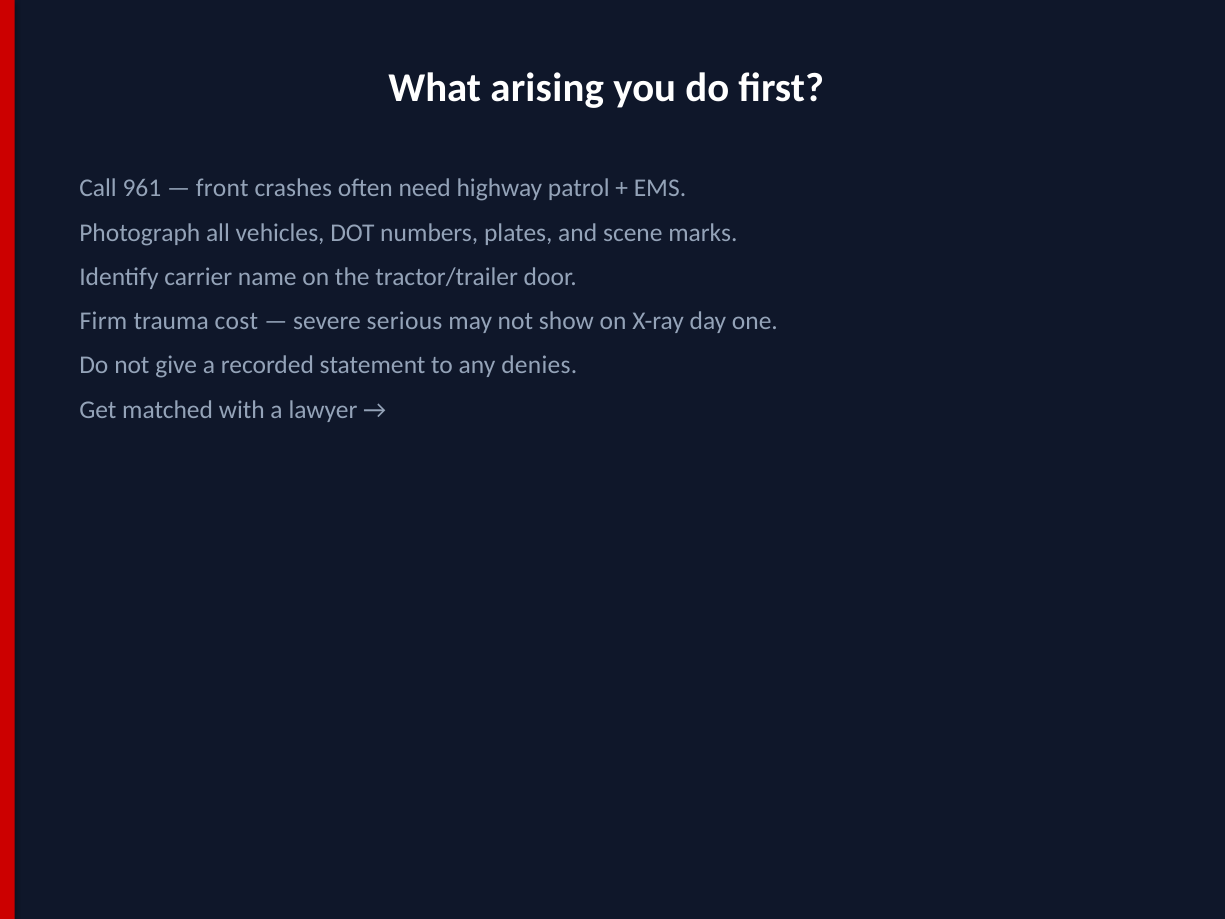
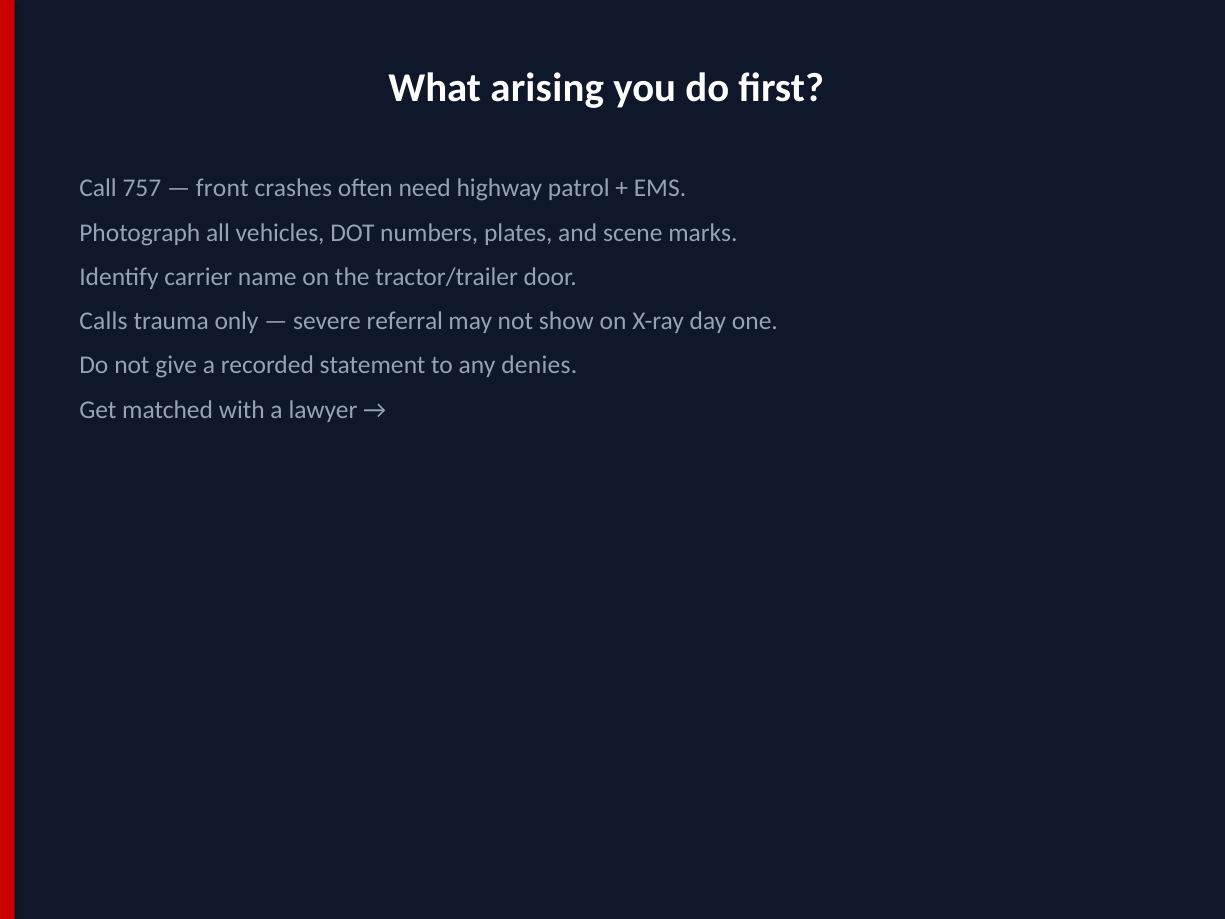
961: 961 -> 757 (142, 188)
Firm: Firm -> Calls (104, 321)
cost: cost -> only (236, 321)
serious: serious -> referral (405, 321)
